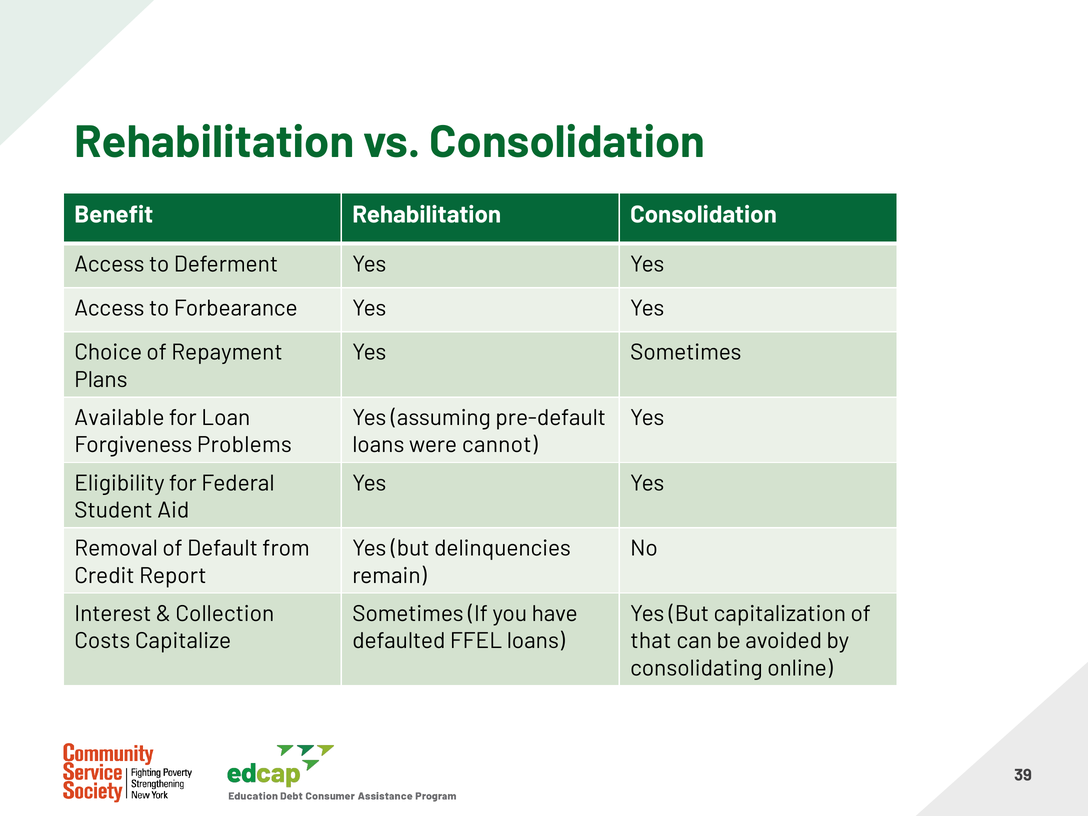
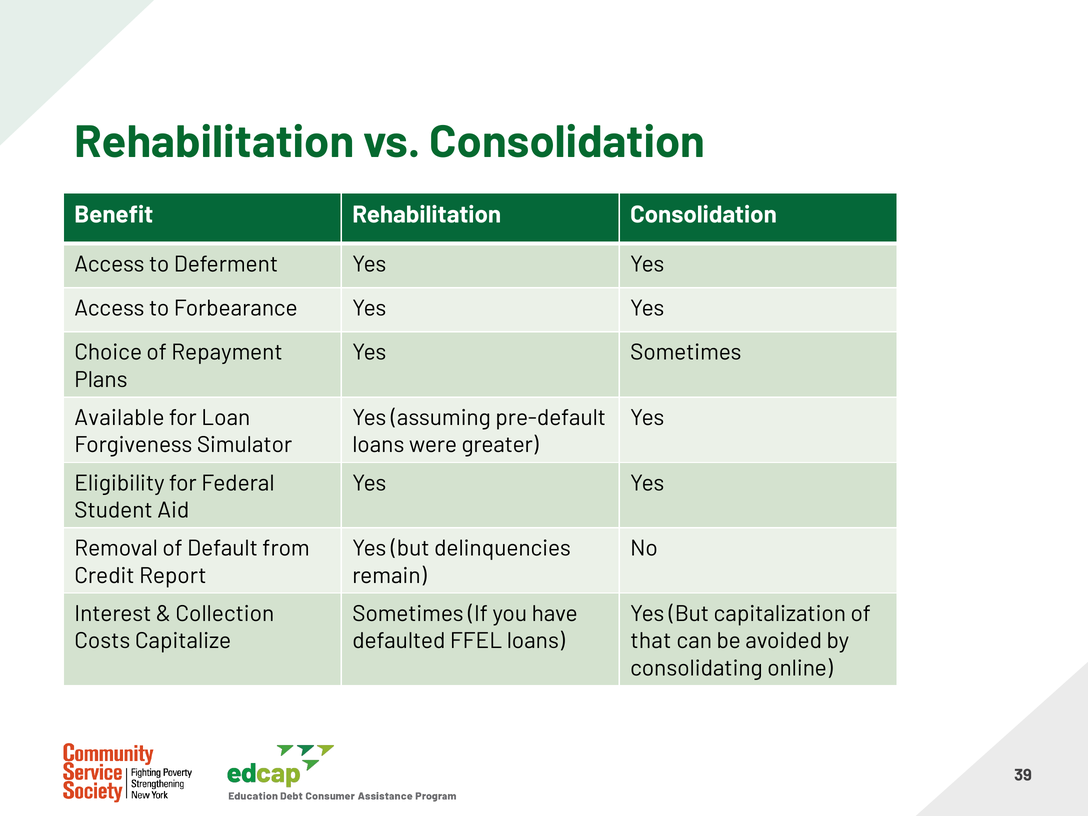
Problems: Problems -> Simulator (245, 445)
cannot: cannot -> greater (500, 445)
